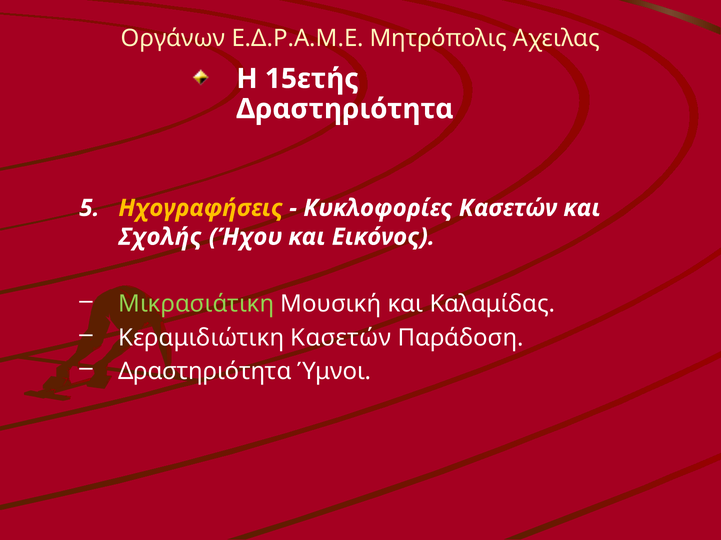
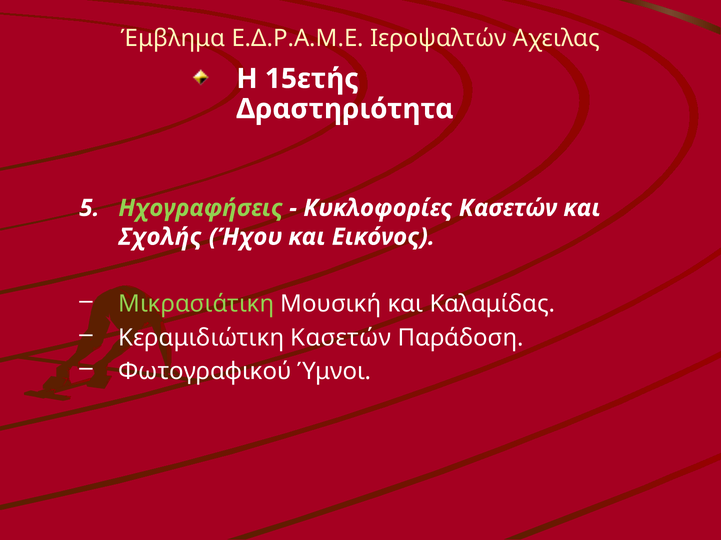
Οργάνων: Οργάνων -> Έμβλημα (173, 38)
Μητρόπολις: Μητρόπολις -> Ιεροψαλτών (438, 38)
Ηχογραφήσεις colour: yellow -> light green (201, 208)
Δραστηριότητα: Δραστηριότητα -> Φωτογραφικού (205, 372)
